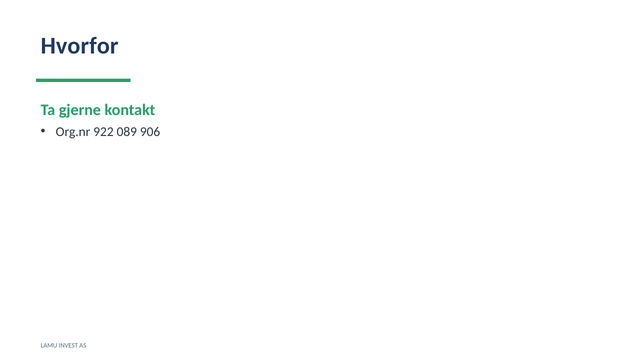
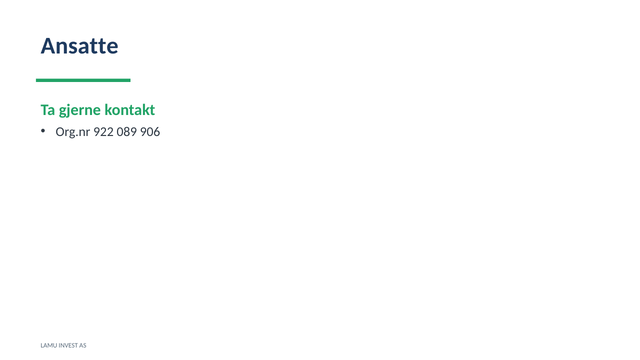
Hvorfor: Hvorfor -> Ansatte (80, 46)
